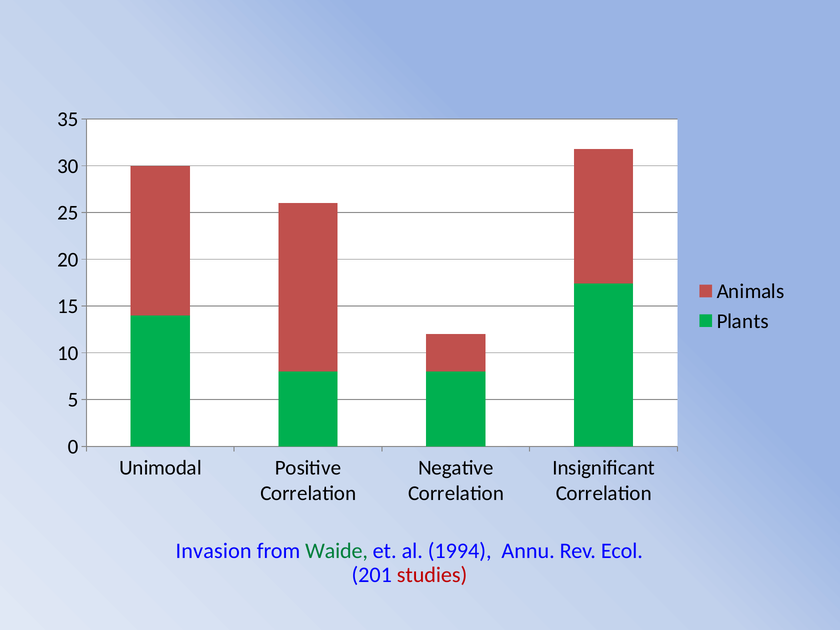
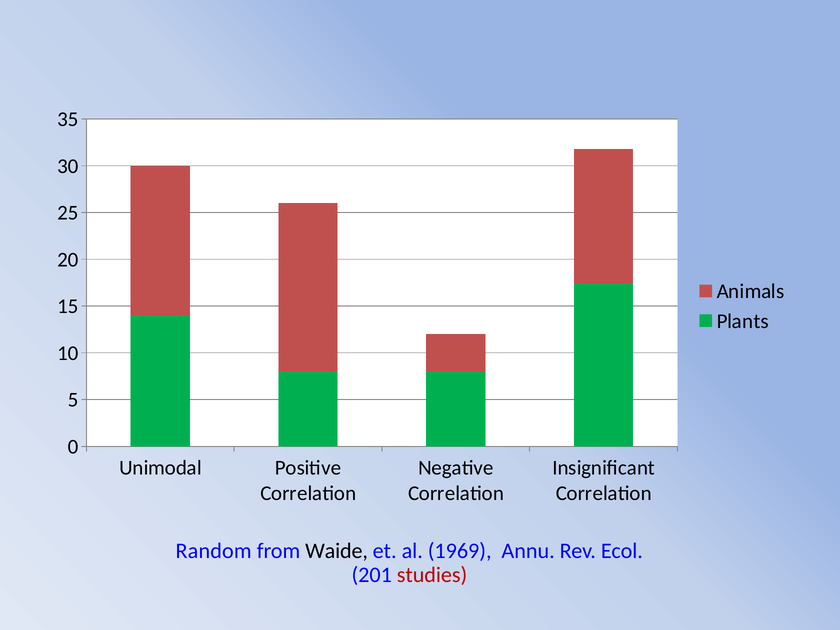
Invasion: Invasion -> Random (214, 551)
Waide colour: green -> black (337, 551)
1994: 1994 -> 1969 (460, 551)
